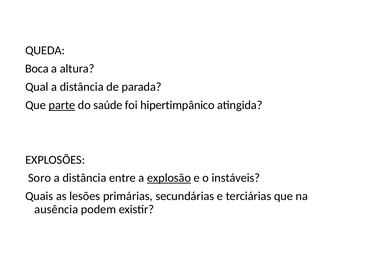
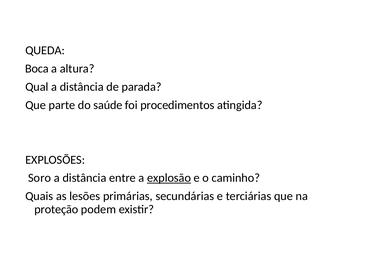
parte underline: present -> none (62, 105)
hipertimpânico: hipertimpânico -> procedimentos (177, 105)
instáveis: instáveis -> caminho (236, 178)
ausência: ausência -> proteção (56, 210)
